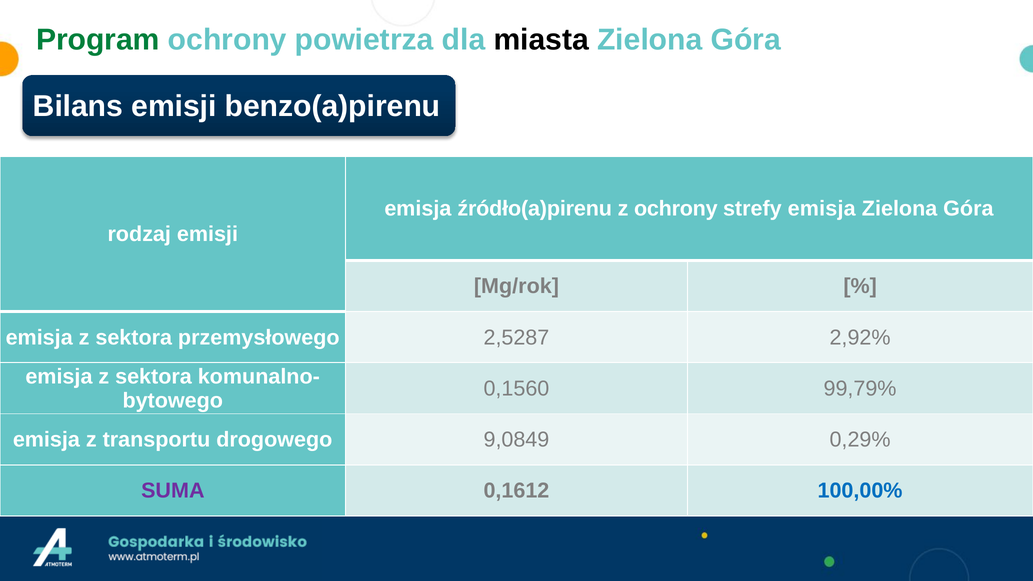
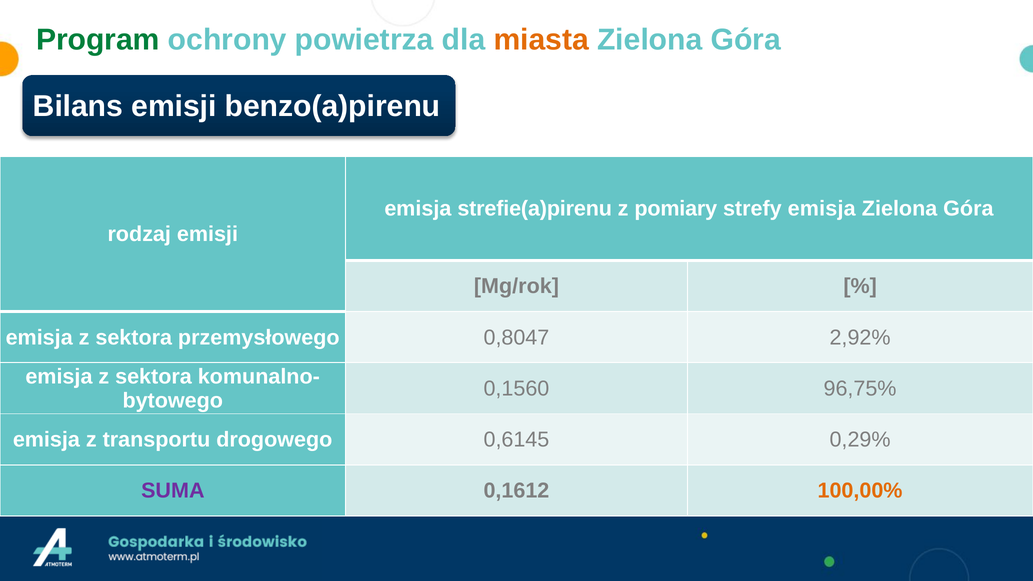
miasta colour: black -> orange (541, 40)
źródło(a)pirenu: źródło(a)pirenu -> strefie(a)pirenu (535, 209)
z ochrony: ochrony -> pomiary (676, 209)
2,5287: 2,5287 -> 0,8047 (516, 337)
99,79%: 99,79% -> 96,75% (860, 389)
9,0849: 9,0849 -> 0,6145 (516, 440)
100,00% colour: blue -> orange (860, 491)
